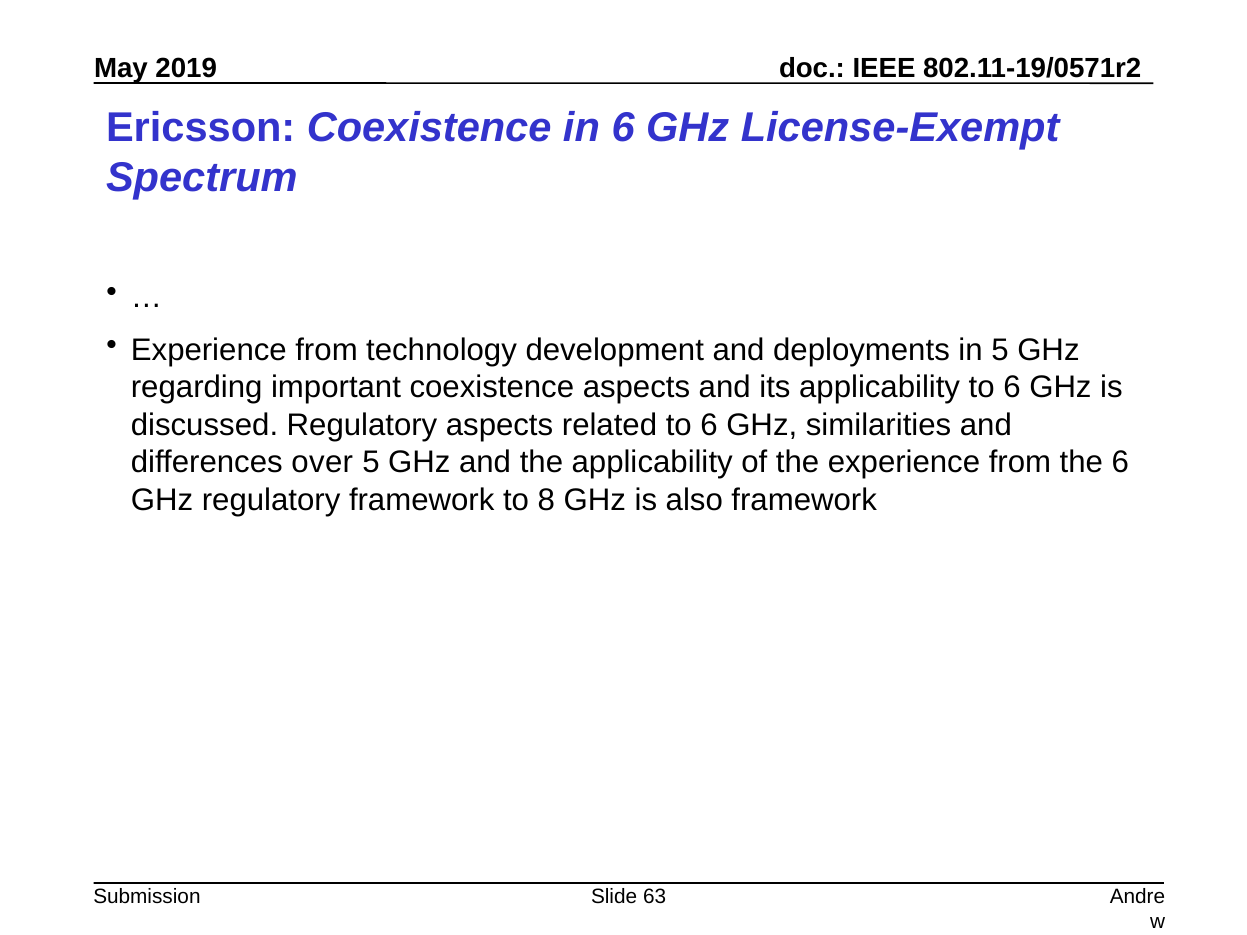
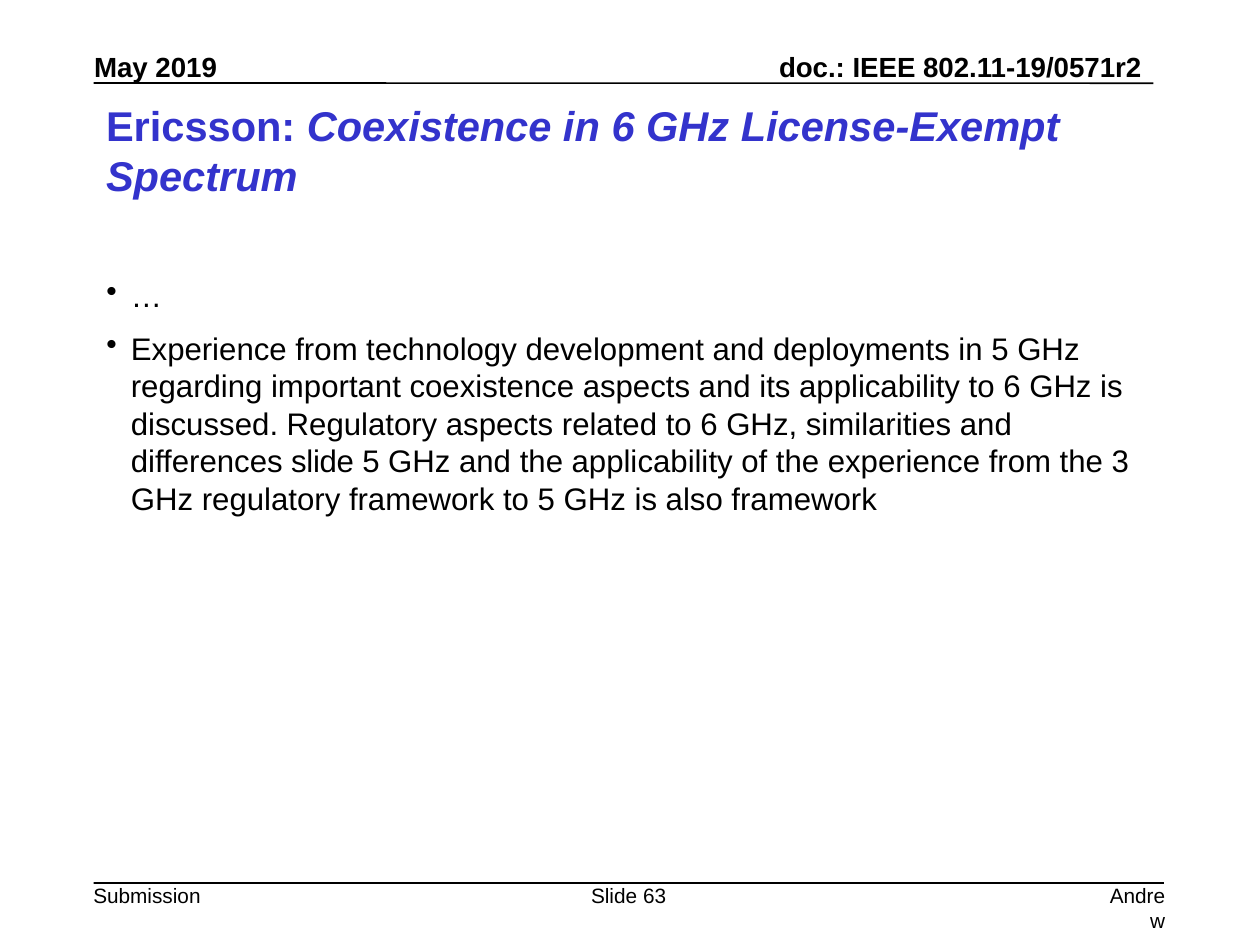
differences over: over -> slide (323, 463)
the 6: 6 -> 3 (1120, 463)
to 8: 8 -> 5 (546, 500)
